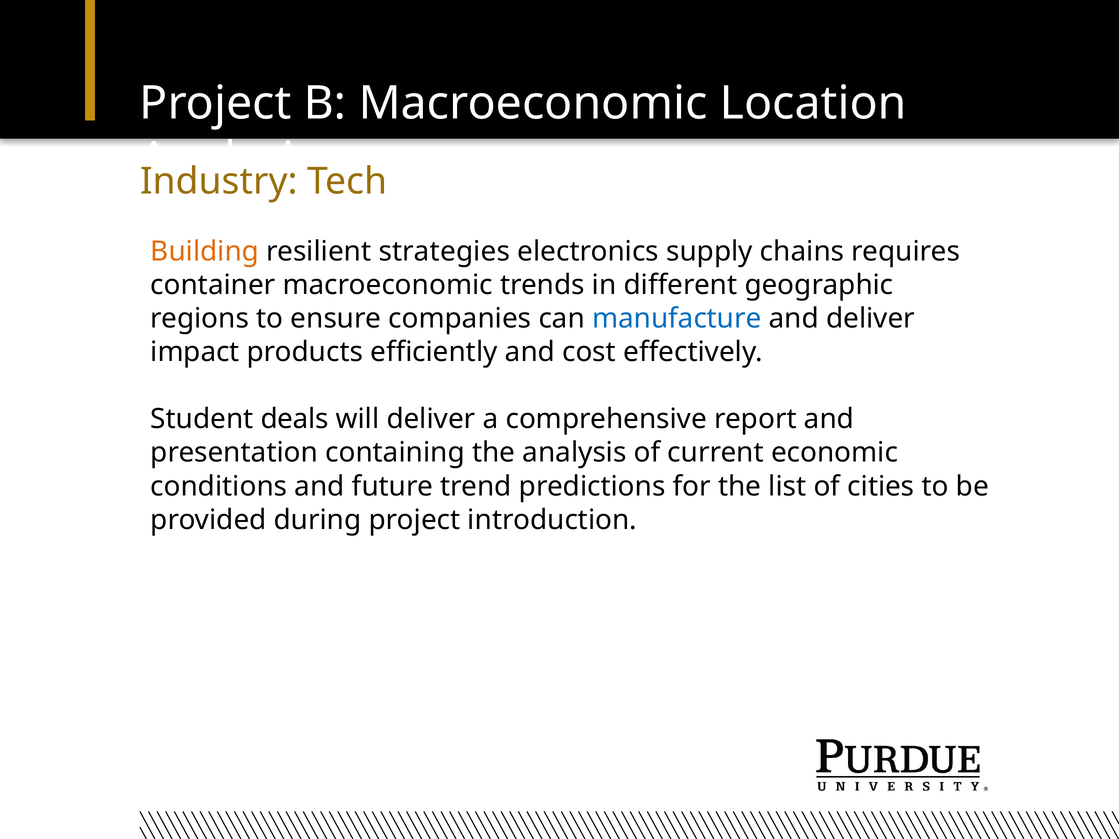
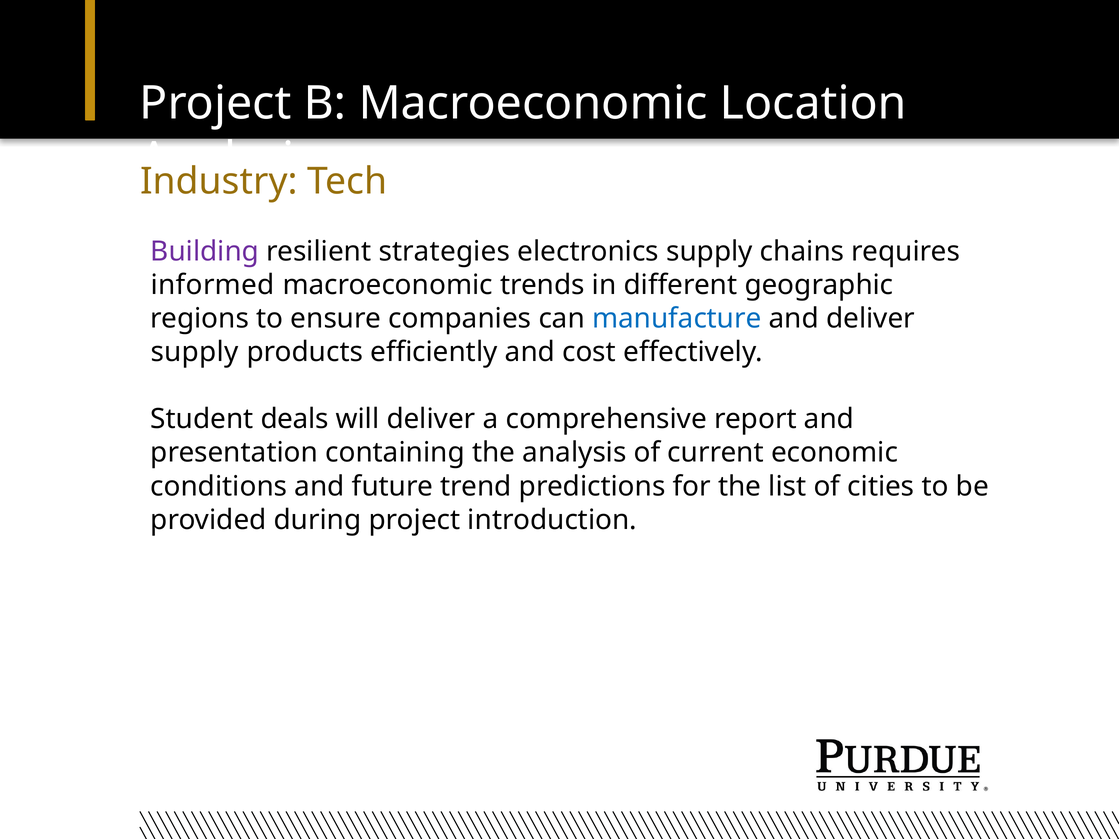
Building colour: orange -> purple (205, 251)
container: container -> informed (213, 285)
impact: impact -> supply (195, 352)
